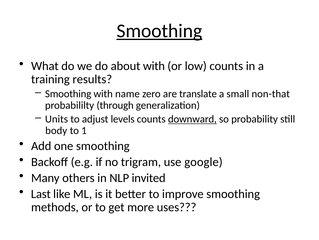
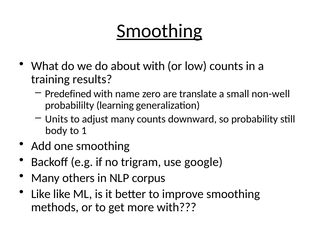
Smoothing: Smoothing -> Predefined (68, 94)
non-that: non-that -> non-well (271, 94)
through: through -> learning (115, 105)
adjust levels: levels -> many (123, 119)
downward underline: present -> none (192, 119)
invited: invited -> corpus (149, 177)
Last: Last -> Like (41, 193)
more uses: uses -> with (177, 207)
